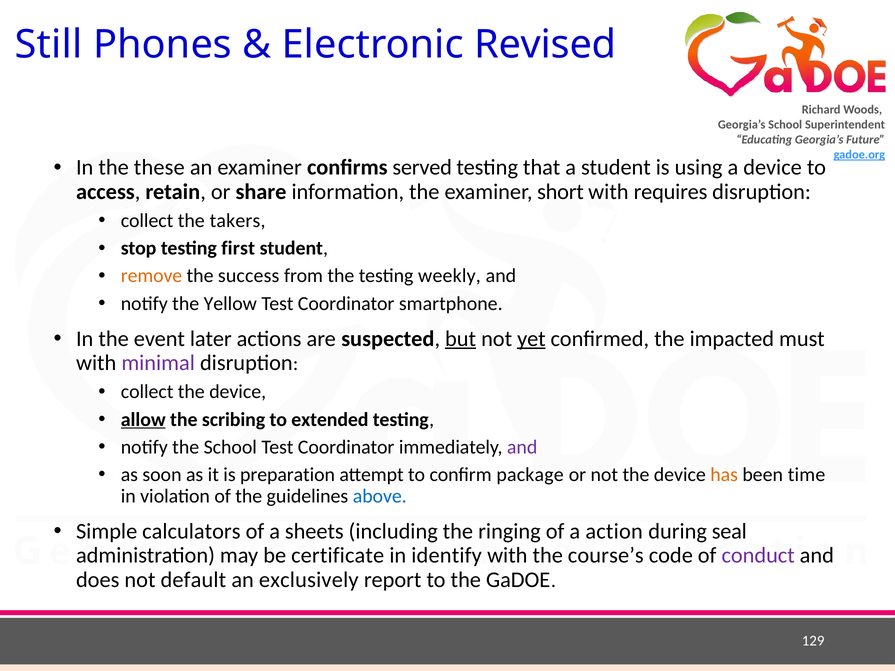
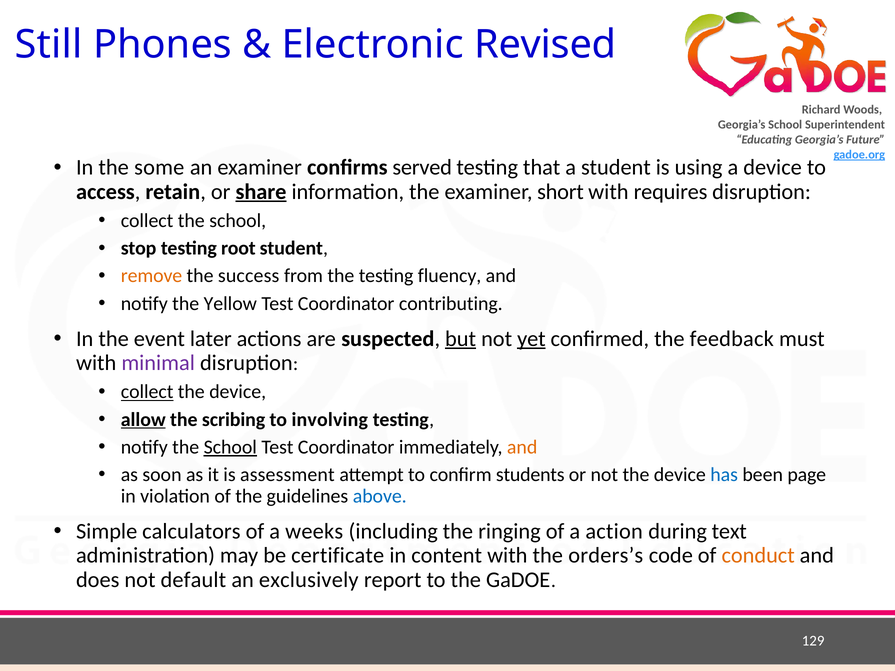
these: these -> some (159, 168)
share underline: none -> present (261, 192)
collect the takers: takers -> school (238, 221)
first: first -> root (238, 248)
weekly: weekly -> fluency (450, 276)
smartphone: smartphone -> contributing (451, 304)
impacted: impacted -> feedback (732, 339)
collect underline: none -> present (147, 392)
extended: extended -> involving (330, 420)
School underline: none -> present (230, 447)
and colour: purple -> orange (522, 447)
preparation: preparation -> assessment (287, 475)
package: package -> students (530, 475)
has colour: orange -> blue (724, 475)
time: time -> page (807, 475)
sheets: sheets -> weeks (314, 532)
seal: seal -> text (729, 532)
identify: identify -> content (447, 556)
course’s: course’s -> orders’s (606, 556)
conduct colour: purple -> orange (758, 556)
